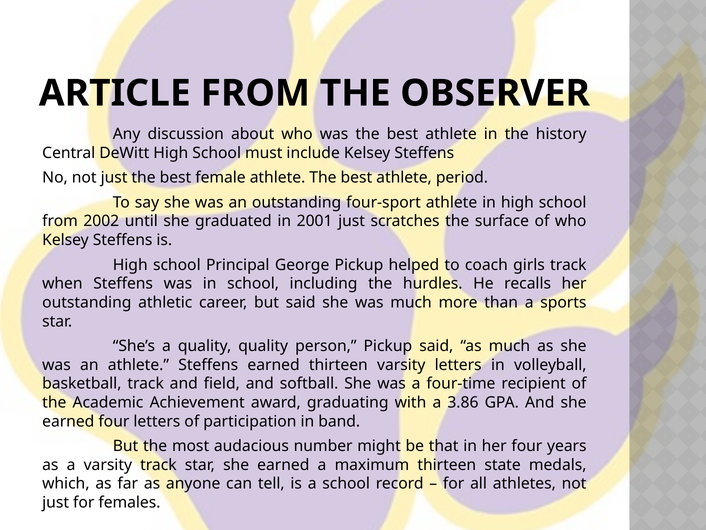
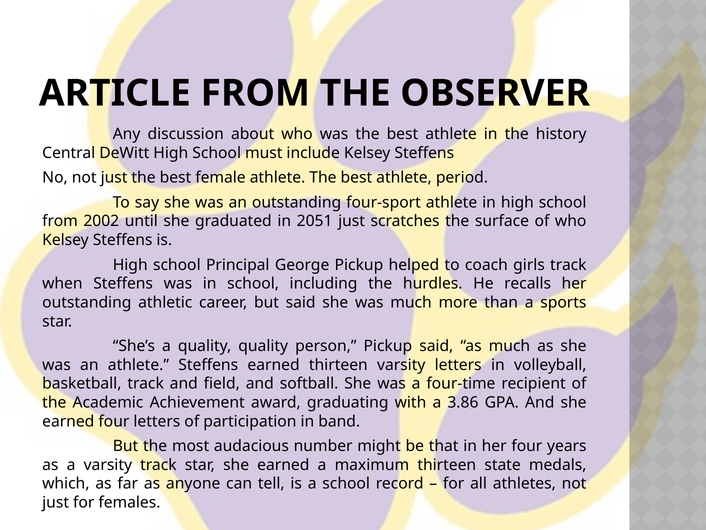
2001: 2001 -> 2051 (315, 221)
